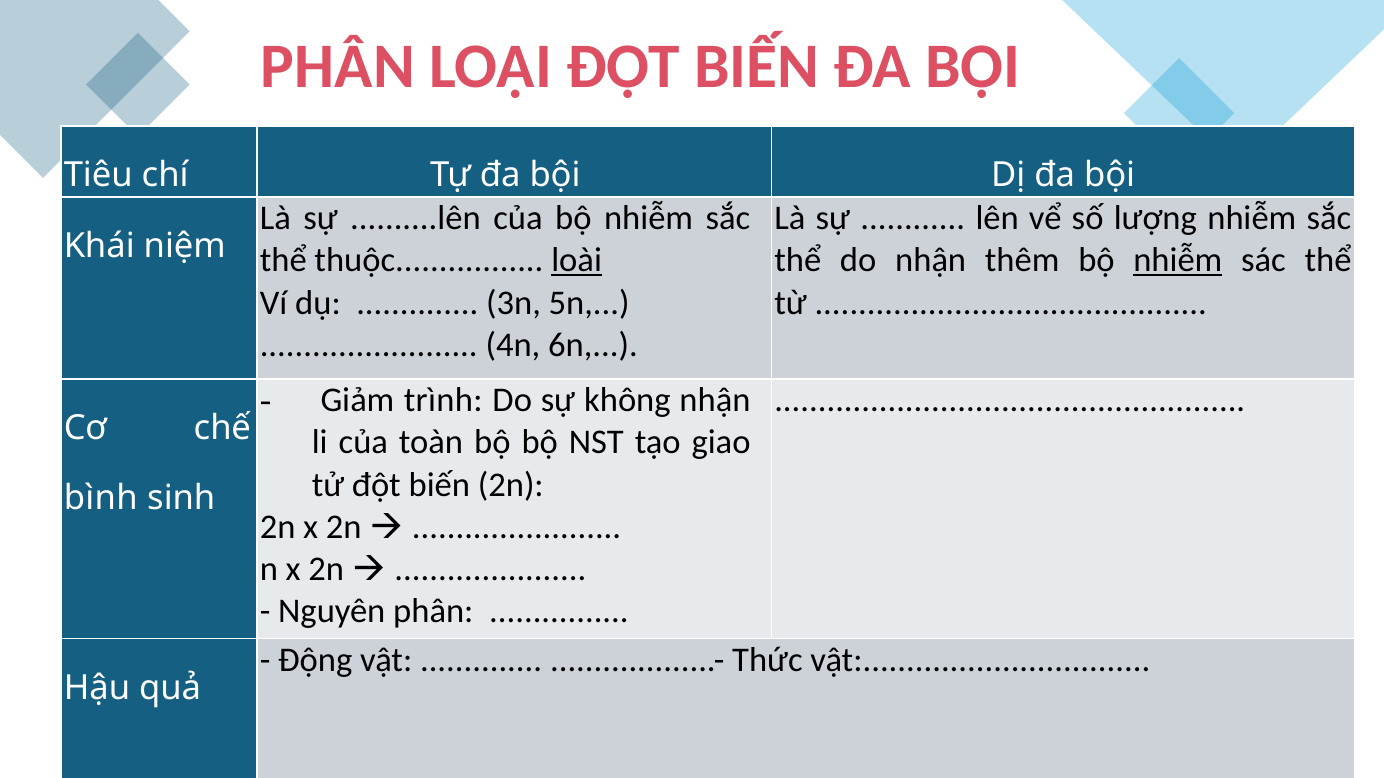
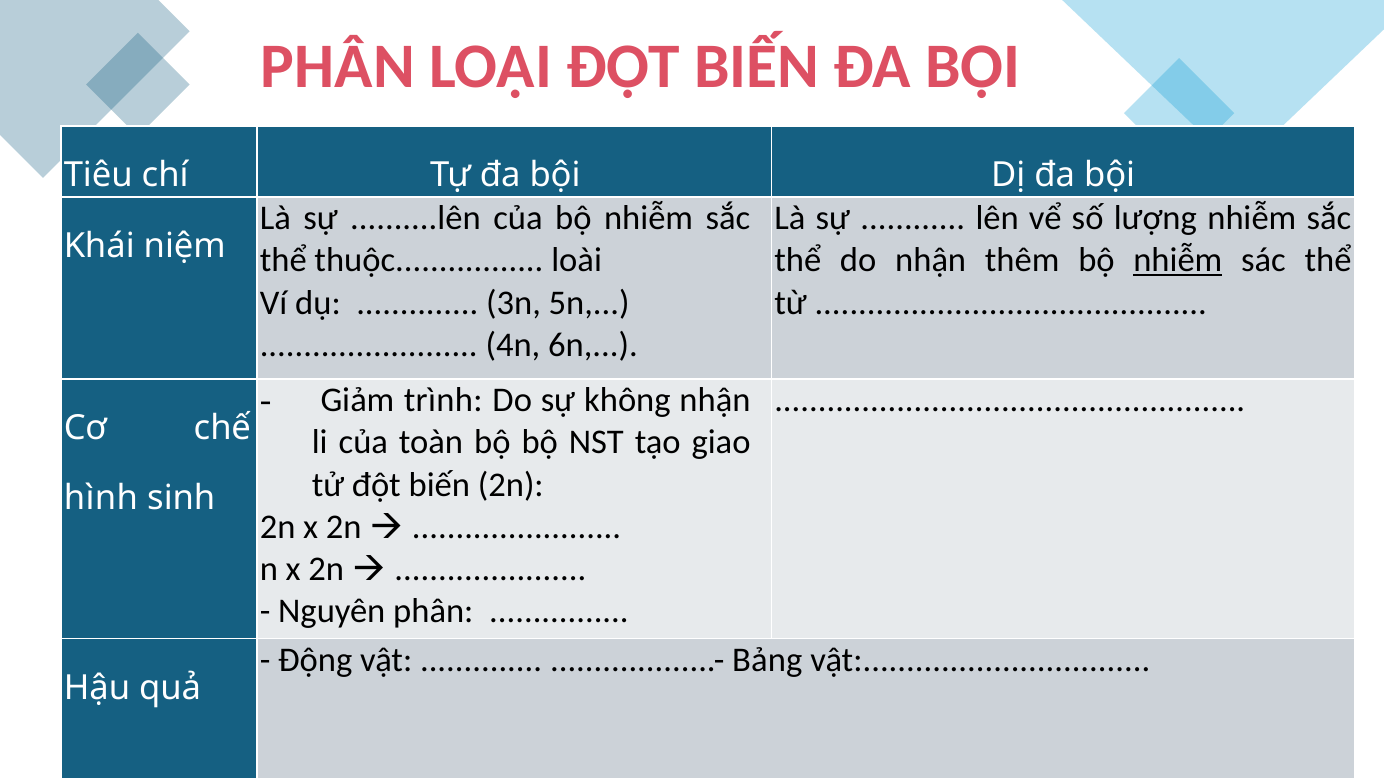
loài underline: present -> none (577, 261)
bình: bình -> hình (101, 499)
Thức: Thức -> Bảng (767, 661)
